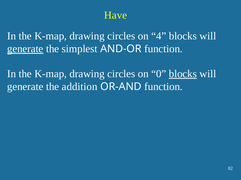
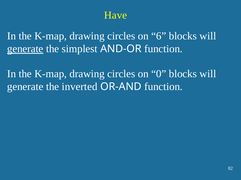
4: 4 -> 6 (159, 36)
blocks underline: present -> none (183, 74)
addition: addition -> inverted (80, 87)
